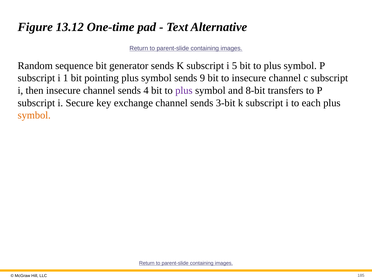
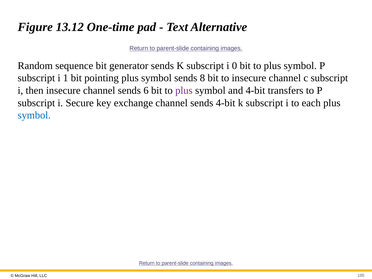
5: 5 -> 0 (235, 66)
9: 9 -> 8 (202, 78)
4: 4 -> 6 (146, 90)
and 8-bit: 8-bit -> 4-bit (255, 90)
sends 3-bit: 3-bit -> 4-bit (226, 103)
symbol colour: orange -> blue (34, 115)
